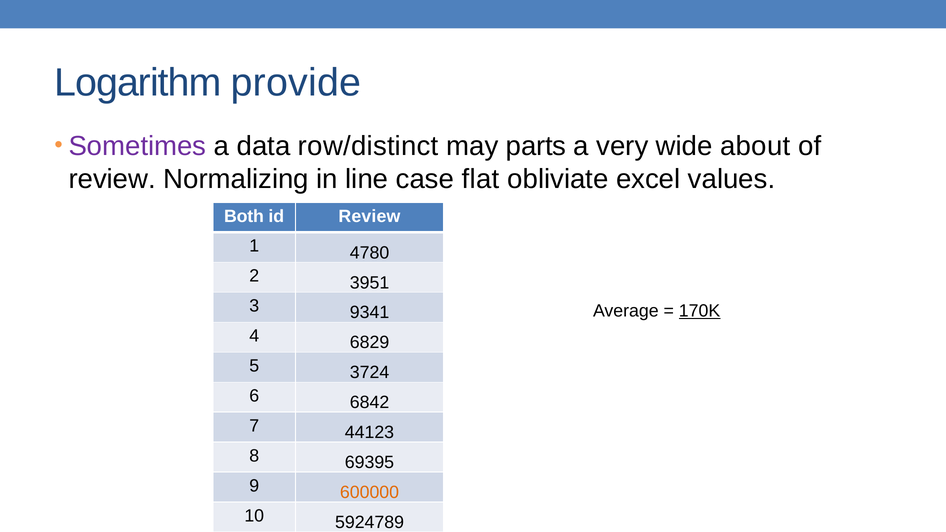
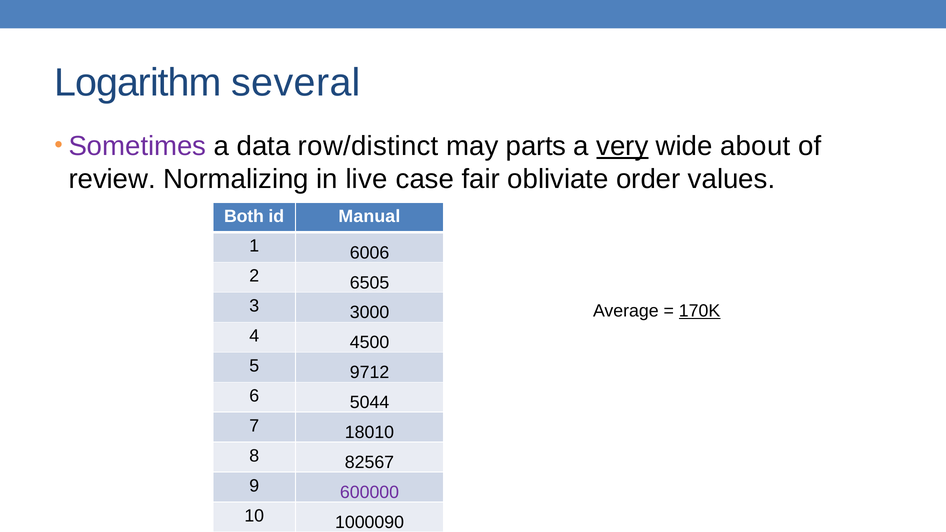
provide: provide -> several (296, 83)
very underline: none -> present (622, 146)
line: line -> live (367, 179)
flat: flat -> fair (481, 179)
excel: excel -> order (648, 179)
id Review: Review -> Manual (369, 216)
4780: 4780 -> 6006 (370, 253)
3951: 3951 -> 6505 (370, 283)
9341: 9341 -> 3000 (370, 313)
6829: 6829 -> 4500 (370, 343)
3724: 3724 -> 9712 (370, 373)
6842: 6842 -> 5044 (370, 403)
44123: 44123 -> 18010 (369, 433)
69395: 69395 -> 82567 (369, 463)
600000 colour: orange -> purple (370, 493)
5924789: 5924789 -> 1000090 (370, 522)
